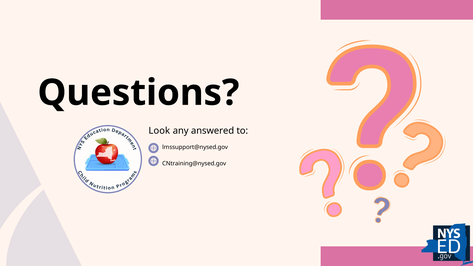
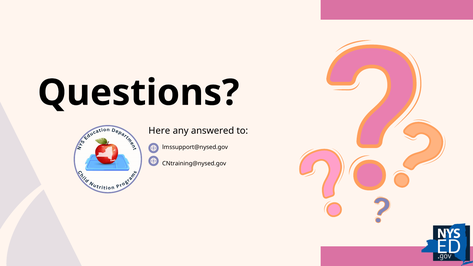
Look: Look -> Here (159, 131)
